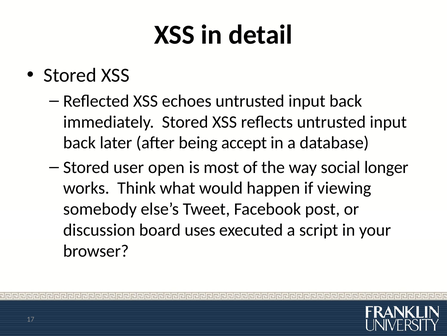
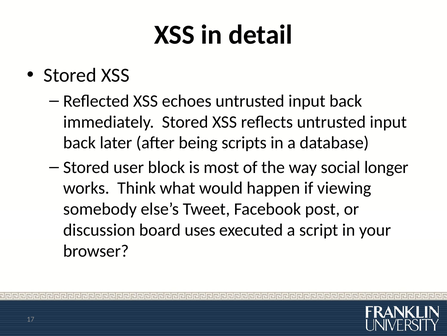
accept: accept -> scripts (244, 143)
open: open -> block (166, 167)
